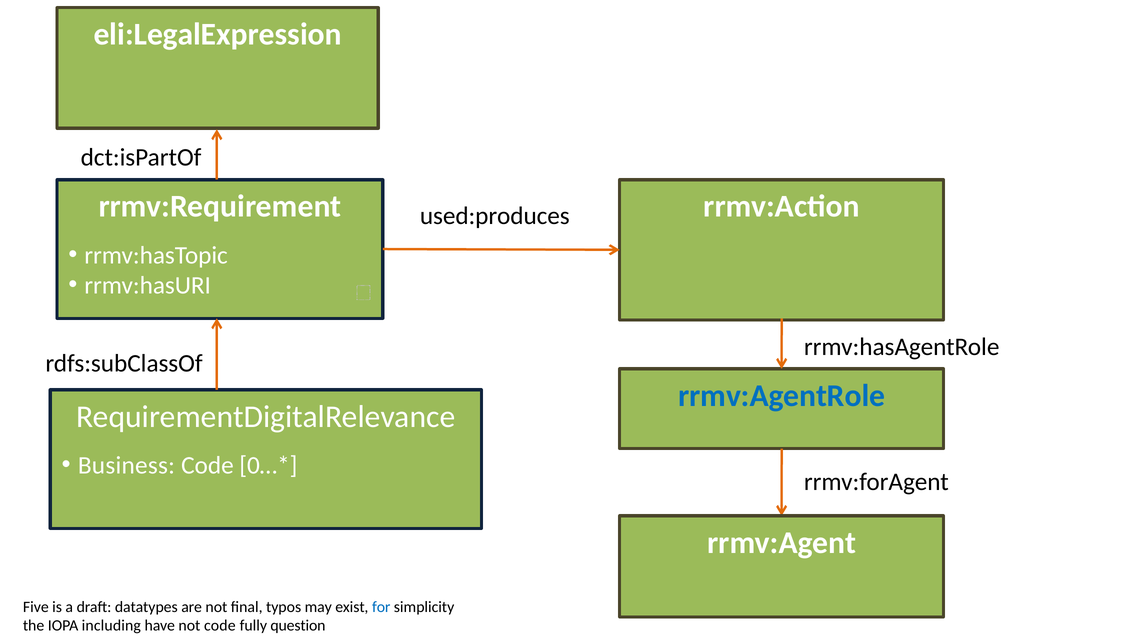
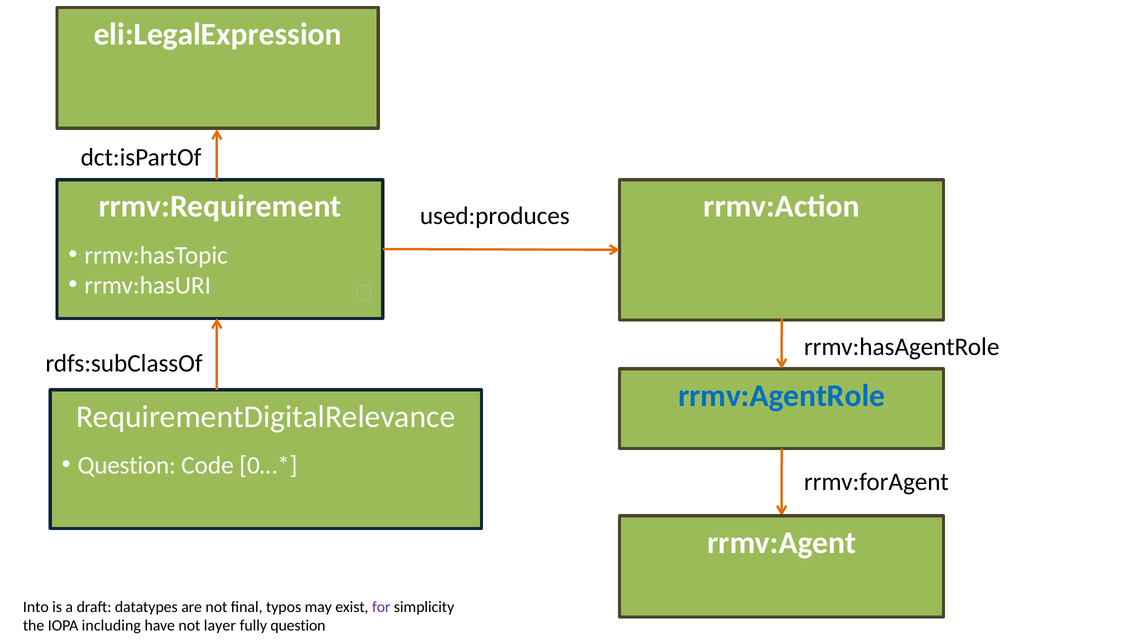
Business: Business -> Question (127, 465)
Five: Five -> Into (36, 607)
for colour: blue -> purple (381, 607)
not code: code -> layer (220, 626)
